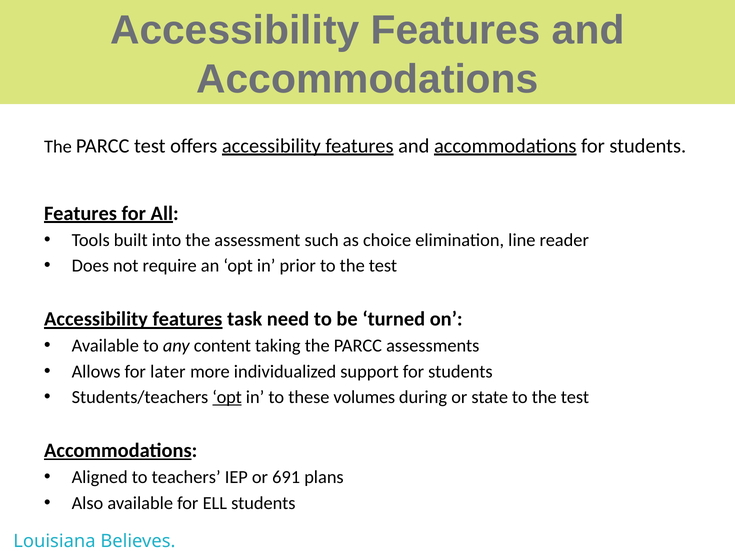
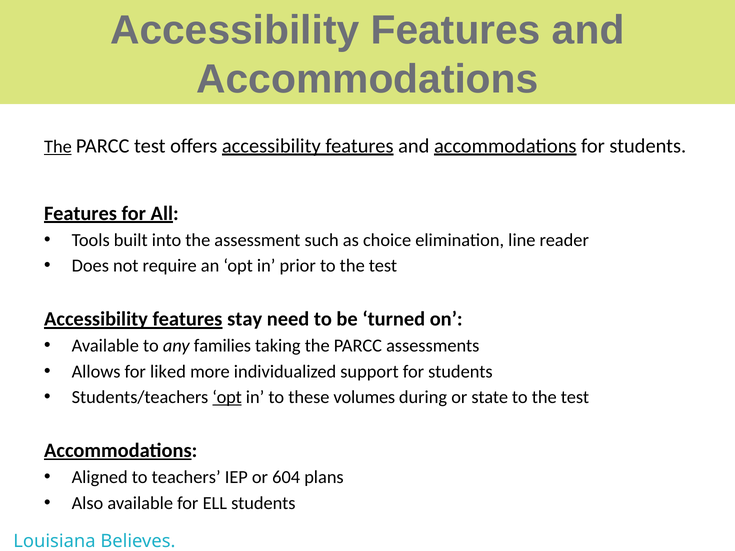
The underline: none -> present (58, 147)
task: task -> stay (245, 319)
content: content -> families (222, 346)
later: later -> liked (168, 372)
691: 691 -> 604 (286, 477)
